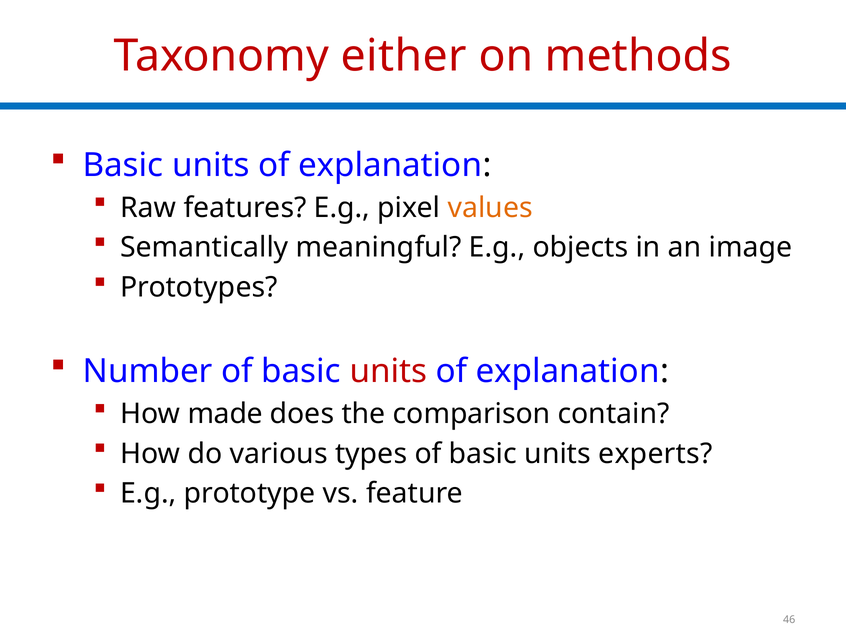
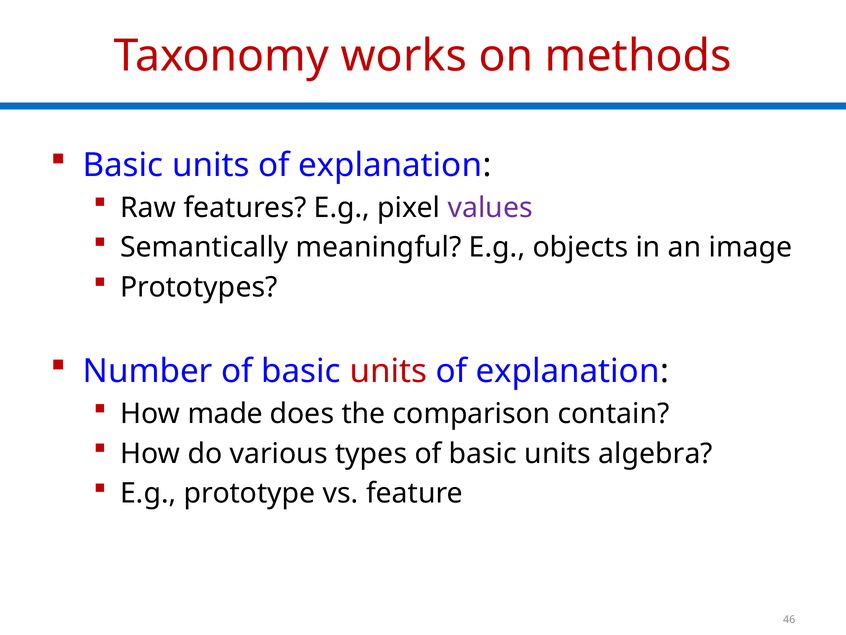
either: either -> works (404, 56)
values colour: orange -> purple (490, 208)
experts: experts -> algebra (656, 453)
